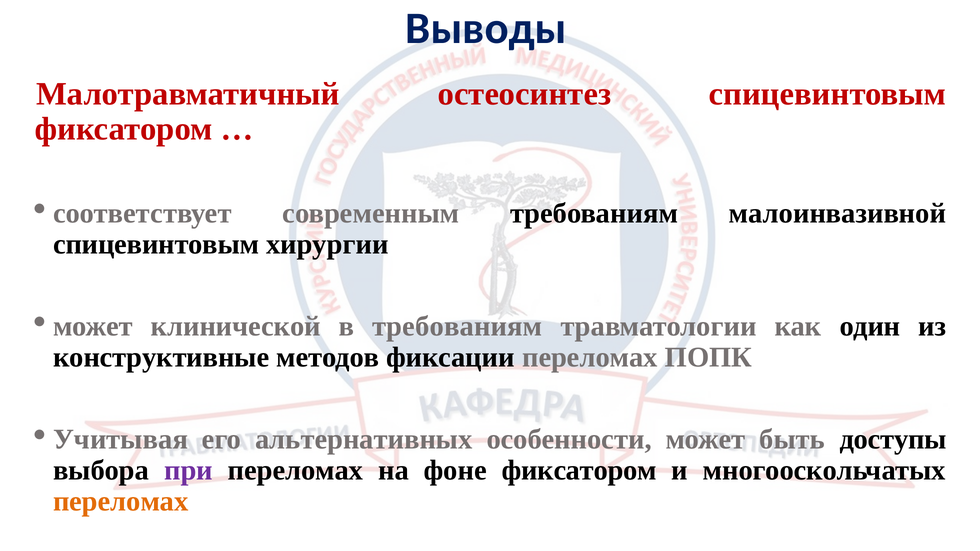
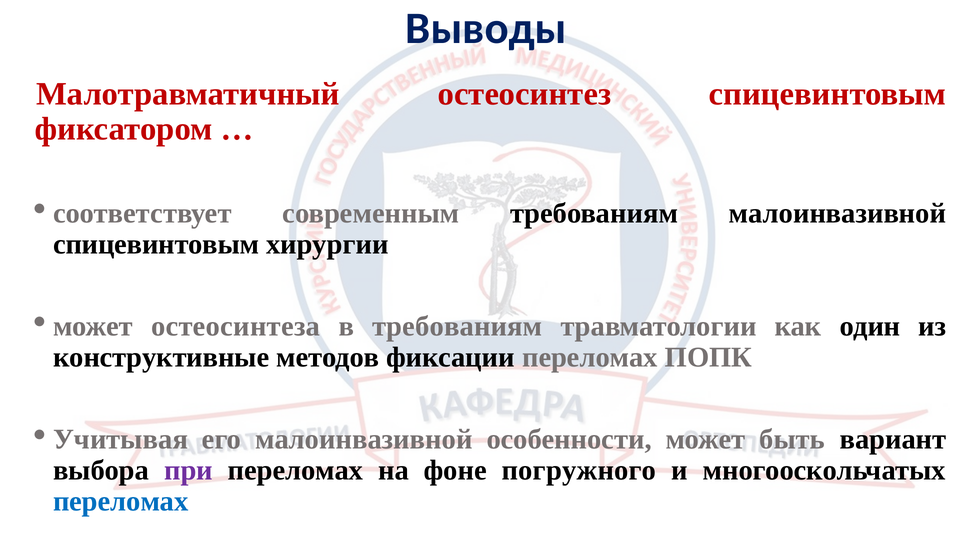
клинической: клинической -> остеосинтеза (236, 327)
его альтернативных: альтернативных -> малоинвазивной (364, 440)
доступы: доступы -> вариант (893, 440)
фоне фиксатором: фиксатором -> погружного (579, 470)
переломах colour: orange -> blue (121, 501)
